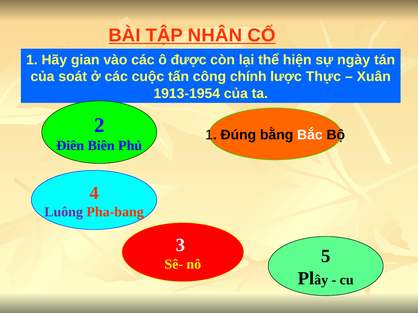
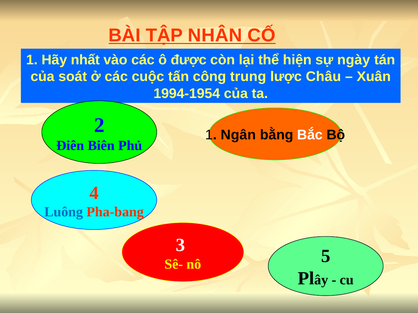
gian: gian -> nhất (85, 60)
chính: chính -> trung (248, 77)
Thực: Thực -> Châu (323, 77)
1913-1954: 1913-1954 -> 1994-1954 (187, 94)
Đúng: Đúng -> Ngân (238, 135)
Luông colour: purple -> blue (64, 212)
